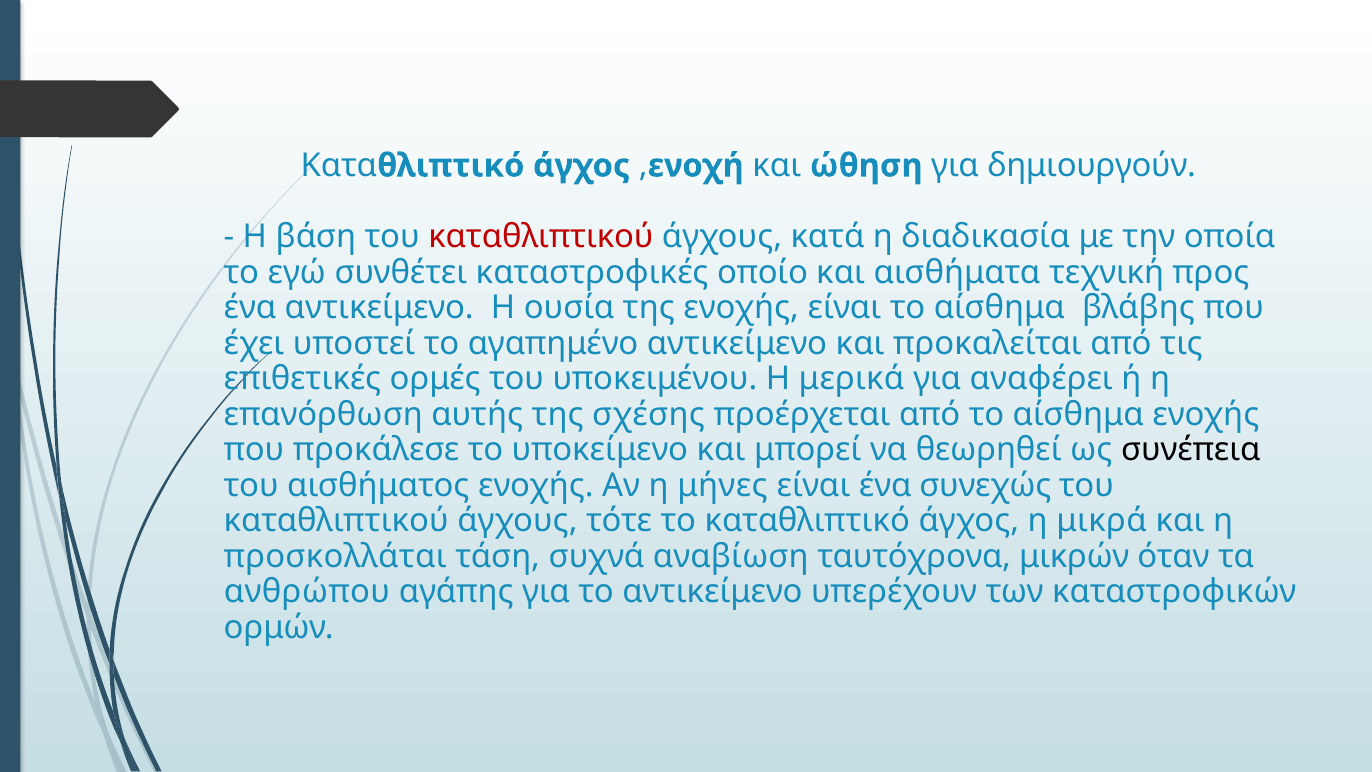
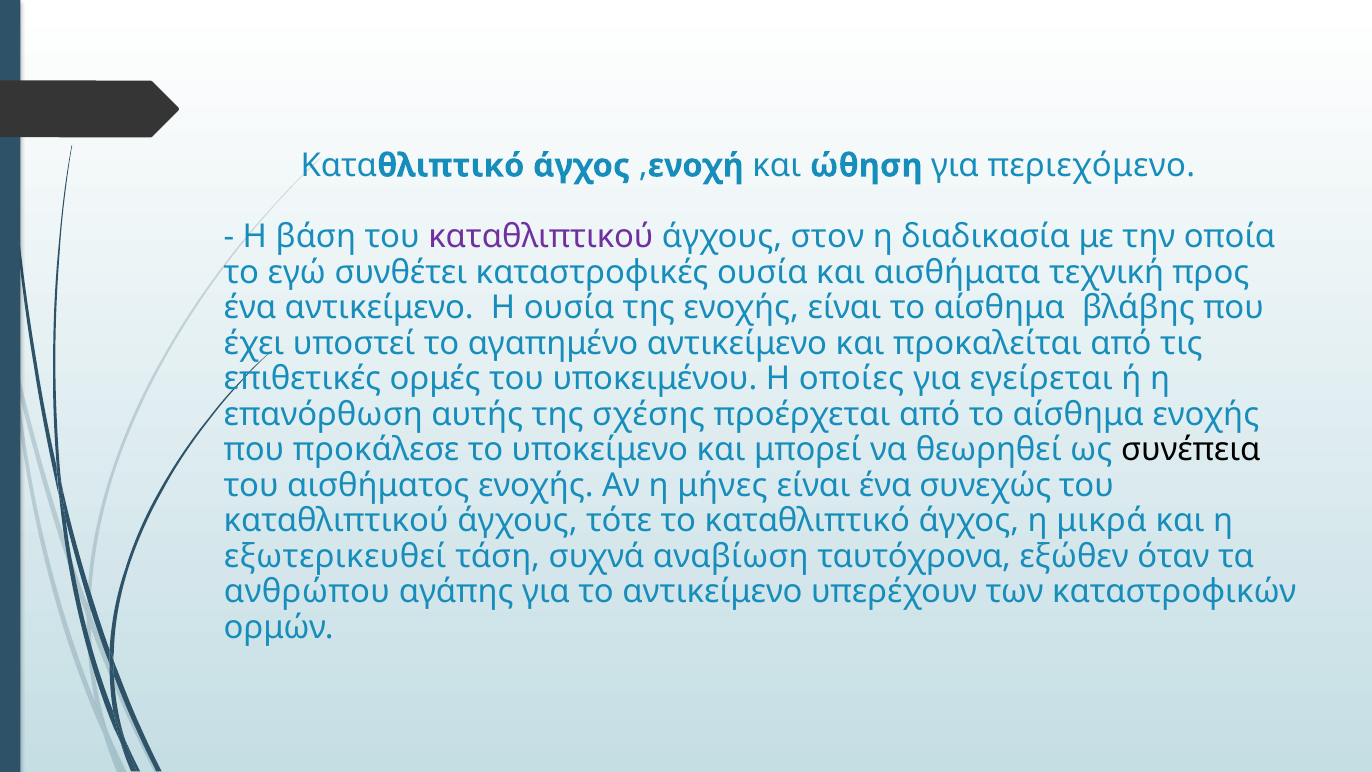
δημιουργούν: δημιουργούν -> περιεχόμενο (1091, 166)
καταθλιπτικού colour: red -> purple (541, 237)
κατά: κατά -> στον (827, 237)
καταστροφικές οποίο: οποίο -> ουσία (762, 272)
μερικά: μερικά -> οποίες (852, 379)
αναφέρει: αναφέρει -> εγείρεται (1041, 379)
προσκολλάται: προσκολλάται -> εξωτερικευθεί (335, 556)
μικρών: μικρών -> εξώθεν (1074, 556)
